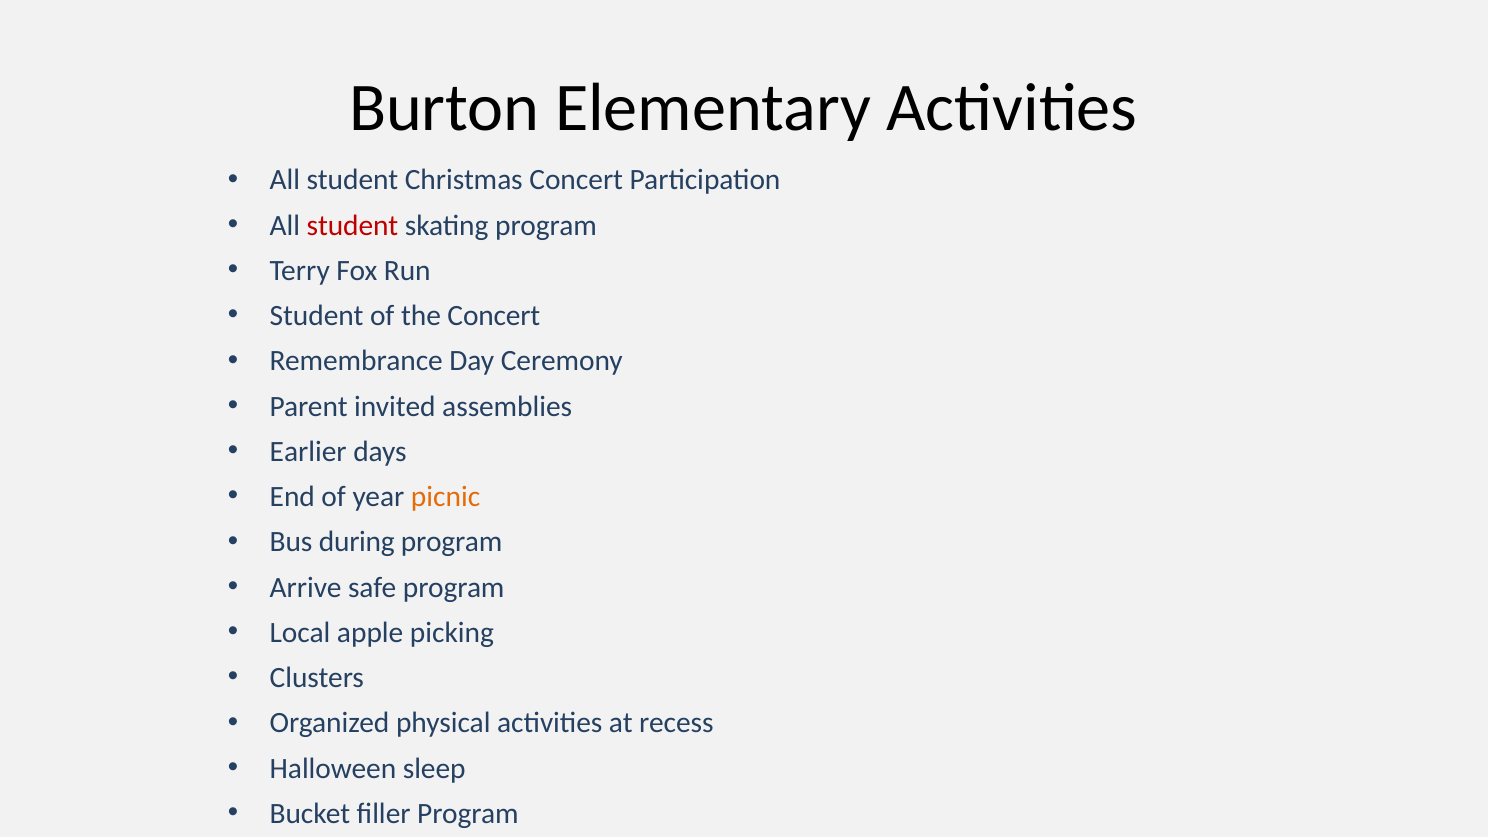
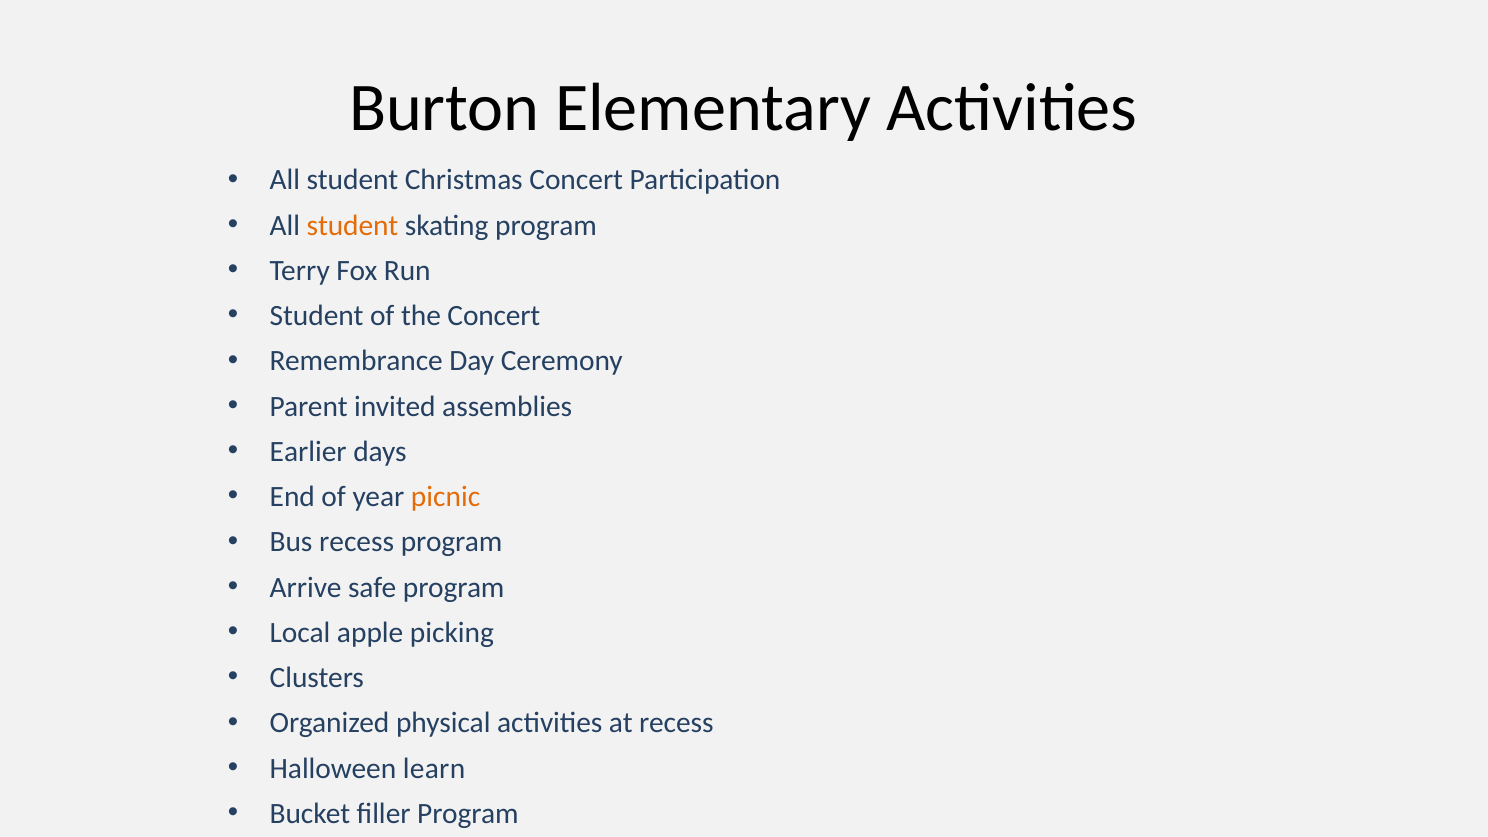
student colour: red -> orange (352, 225)
Bus during: during -> recess (357, 542)
sleep: sleep -> learn (434, 768)
